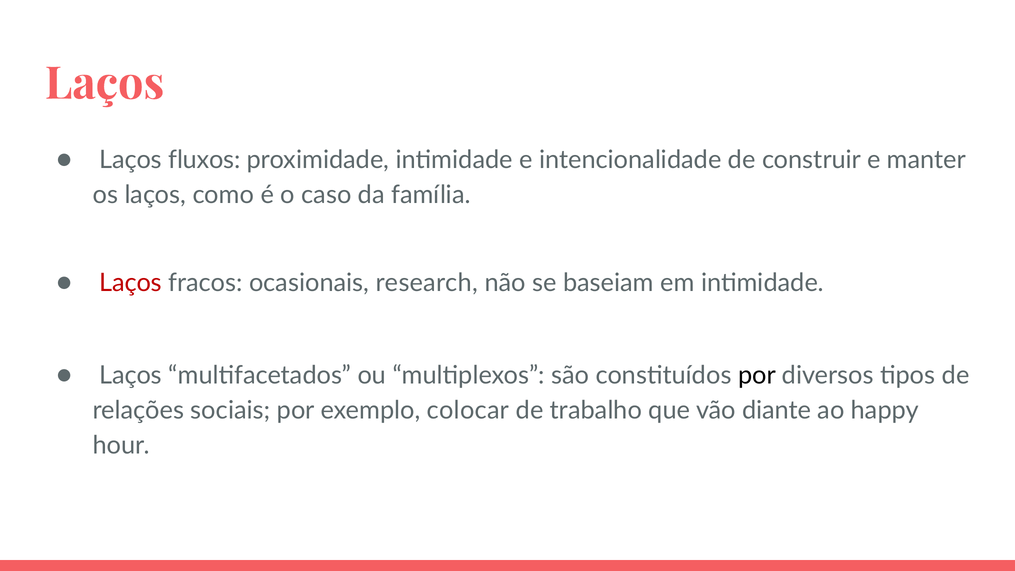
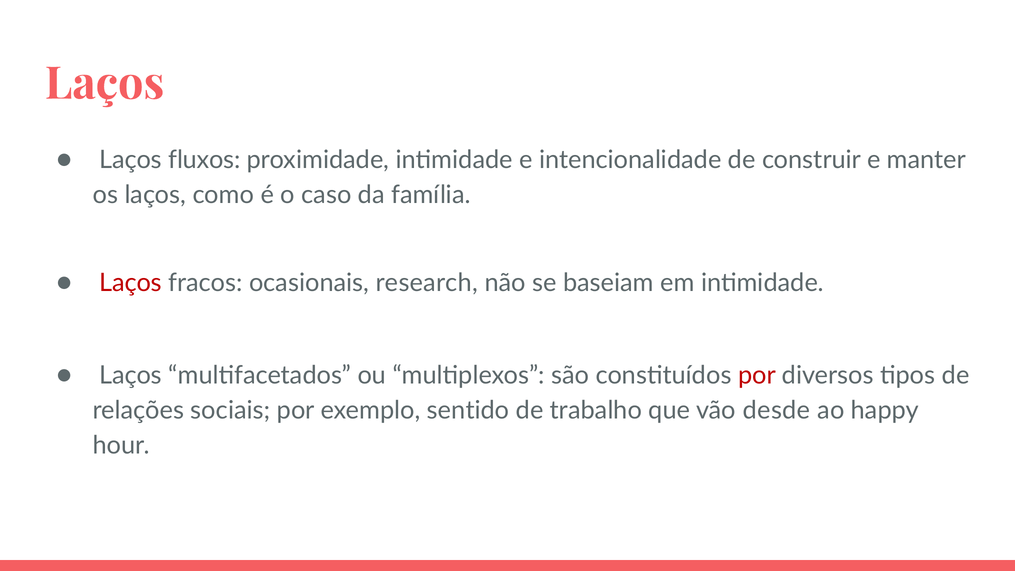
por colour: black -> red (757, 375)
colocar: colocar -> sentido (468, 410)
diante: diante -> desde (777, 410)
